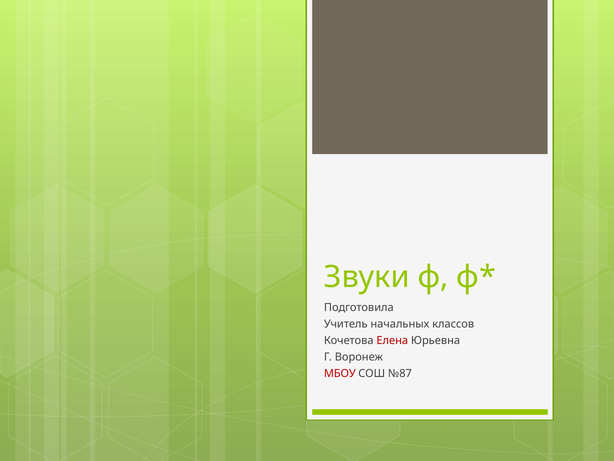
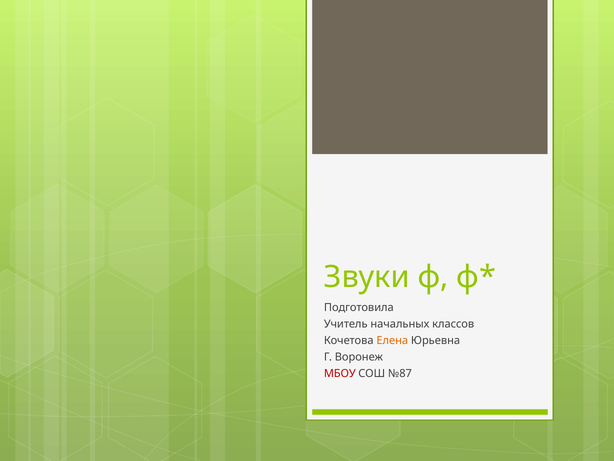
Елена colour: red -> orange (392, 340)
